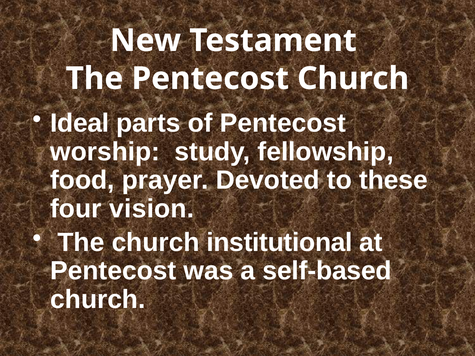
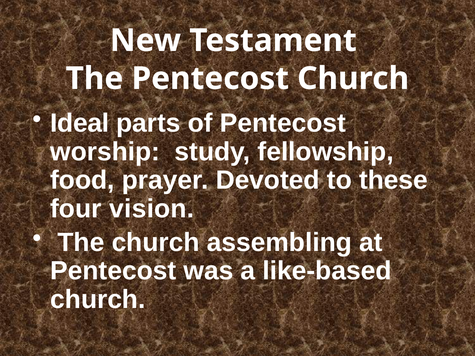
institutional: institutional -> assembling (279, 243)
self-based: self-based -> like-based (327, 271)
